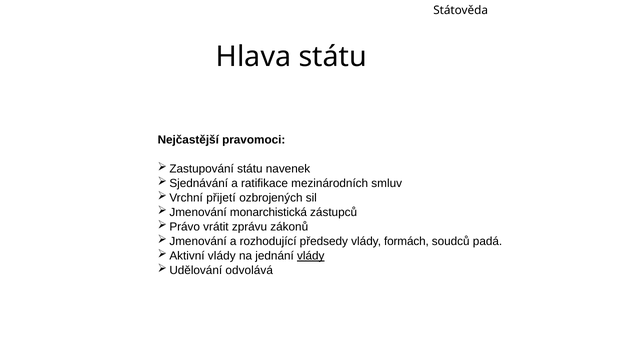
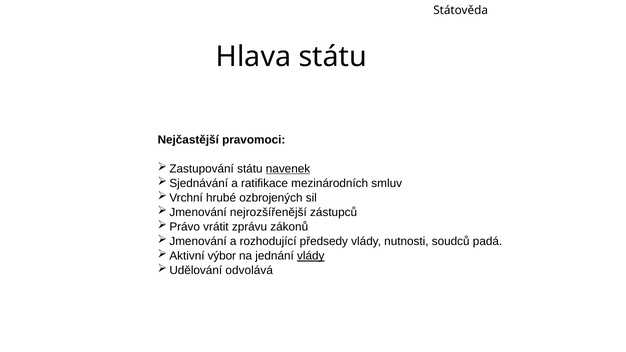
navenek underline: none -> present (288, 169)
přijetí: přijetí -> hrubé (221, 198)
monarchistická: monarchistická -> nejrozšířenější (268, 212)
formách: formách -> nutnosti (406, 242)
vlády: vlády -> výbor (222, 256)
